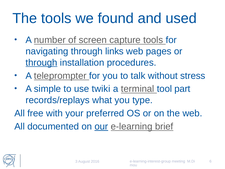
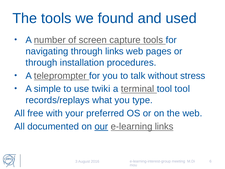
through underline: present -> none (41, 63)
tool part: part -> tool (182, 89)
e-learning brief: brief -> links (164, 126)
